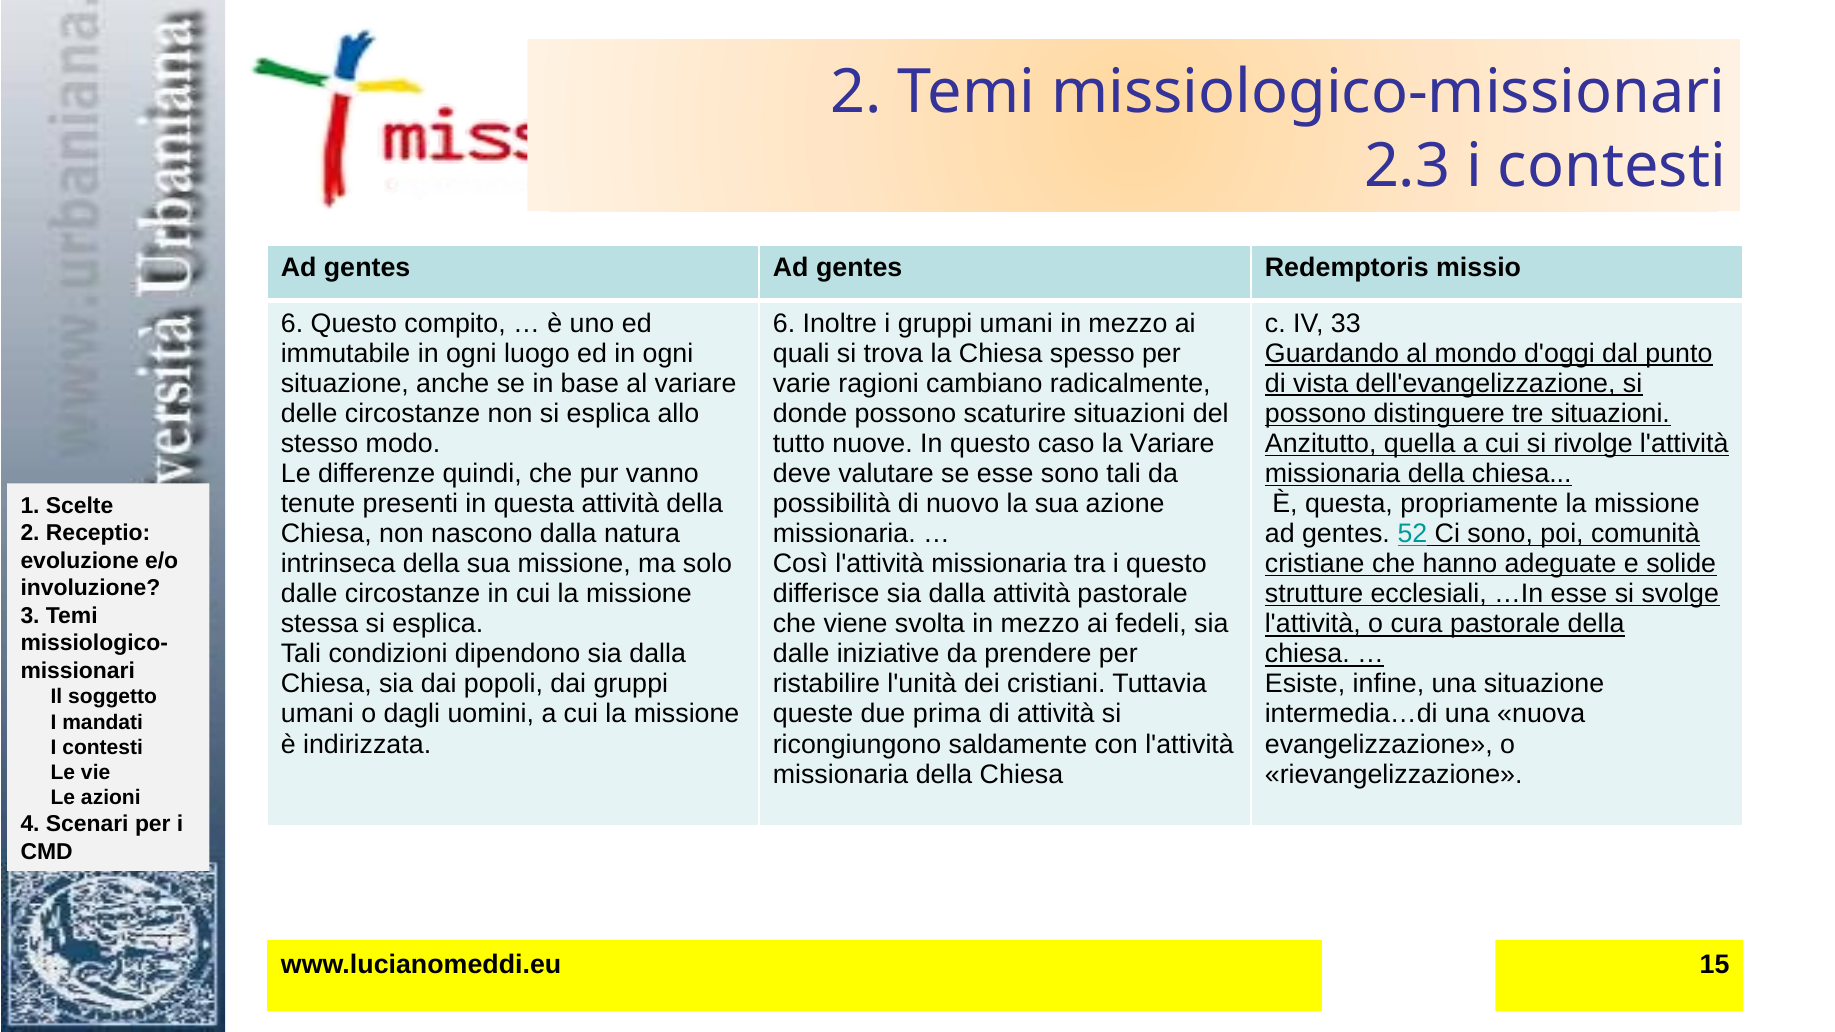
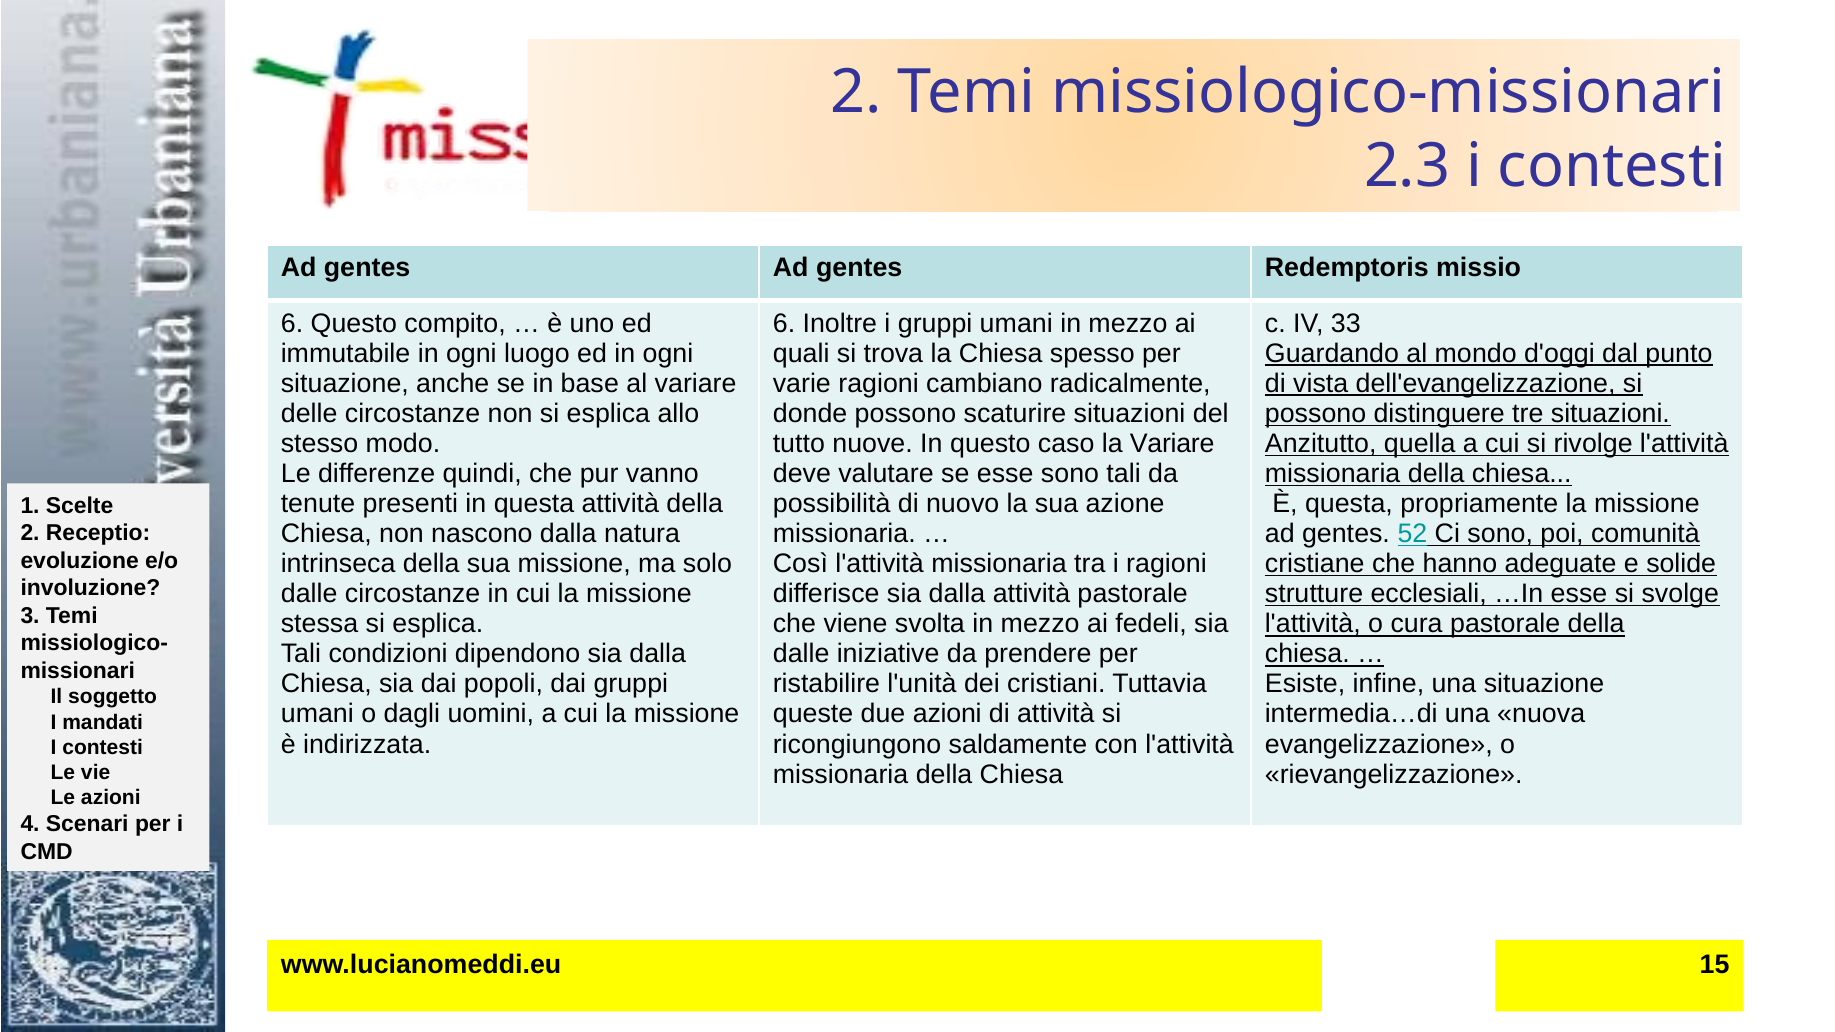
i questo: questo -> ragioni (1166, 564)
due prima: prima -> azioni (947, 714)
